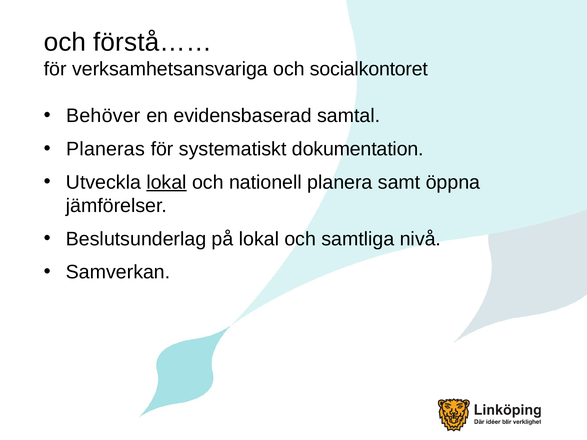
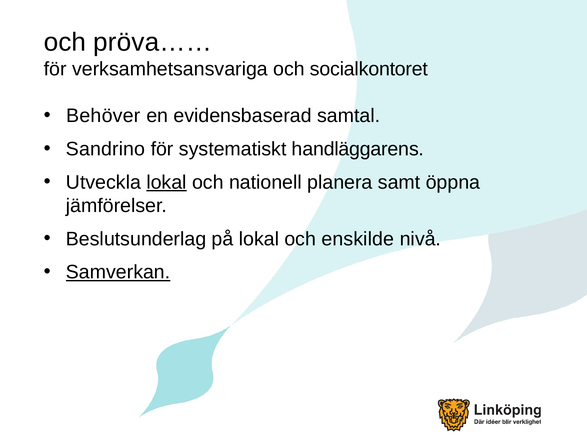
förstå……: förstå…… -> pröva…… (153, 42)
Planeras: Planeras -> Sandrino (106, 149)
dokumentation: dokumentation -> handläggarens (358, 149)
samtliga: samtliga -> enskilde (358, 239)
Samverkan underline: none -> present (118, 272)
